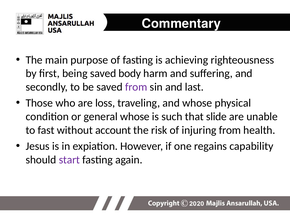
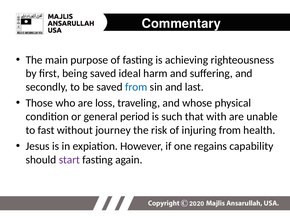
body: body -> ideal (130, 73)
from colour: purple -> blue (136, 87)
general whose: whose -> period (135, 116)
slide: slide -> with (216, 116)
account: account -> journey (113, 130)
